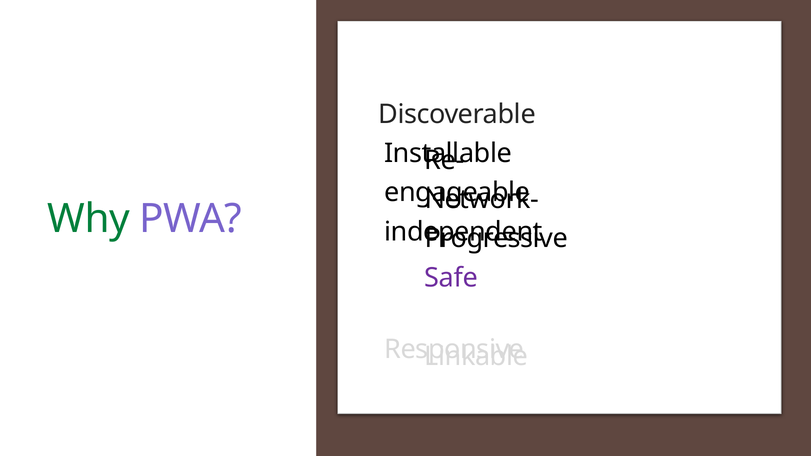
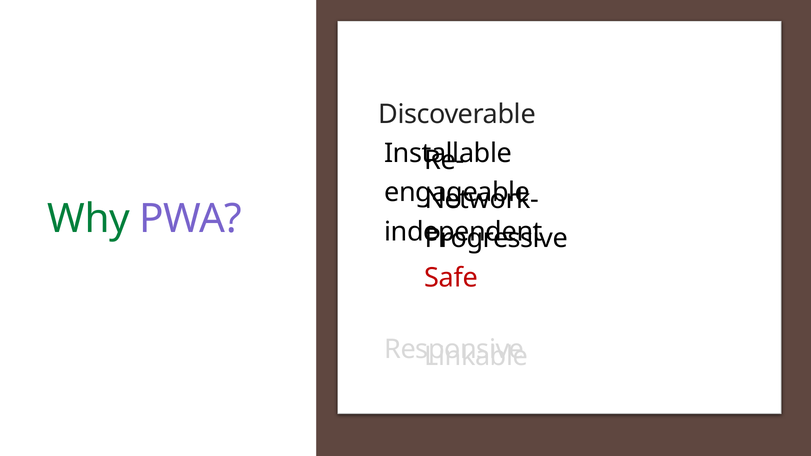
Safe colour: purple -> red (451, 278)
